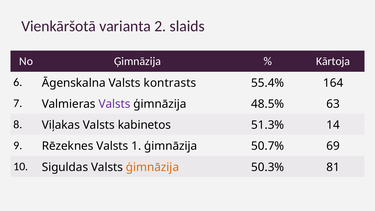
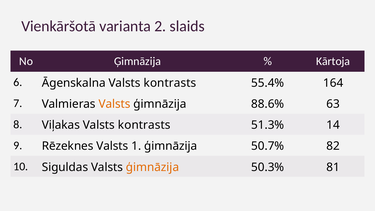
Valsts colour: purple -> orange (115, 104)
48.5%: 48.5% -> 88.6% (268, 104)
Viļakas Valsts kabinetos: kabinetos -> kontrasts (144, 125)
69: 69 -> 82 (333, 146)
